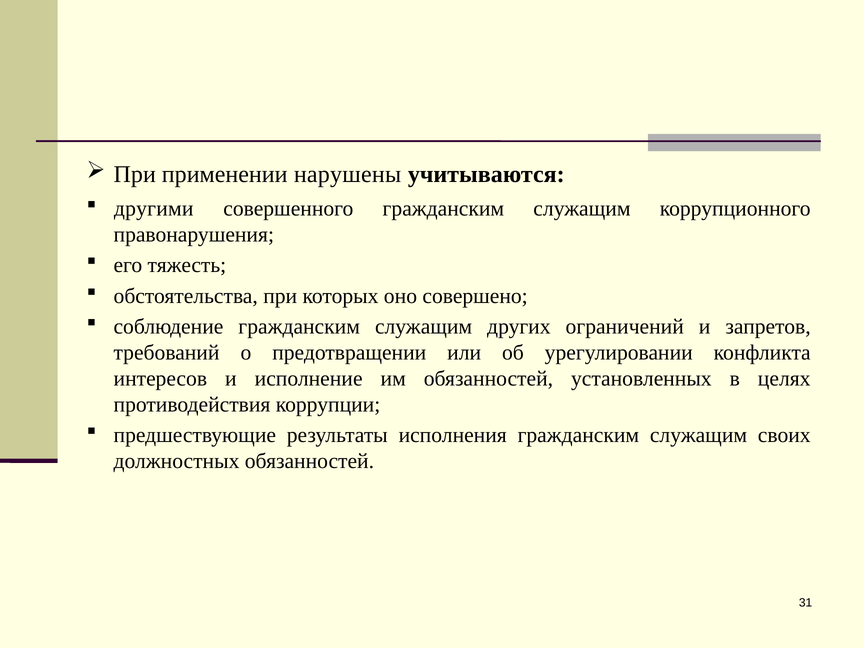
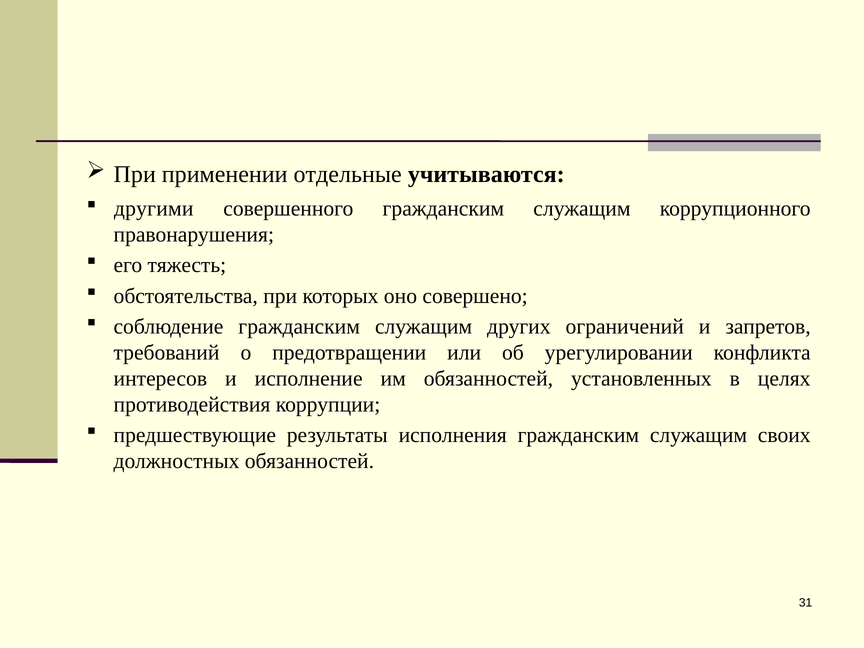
нарушены: нарушены -> отдельные (348, 174)
